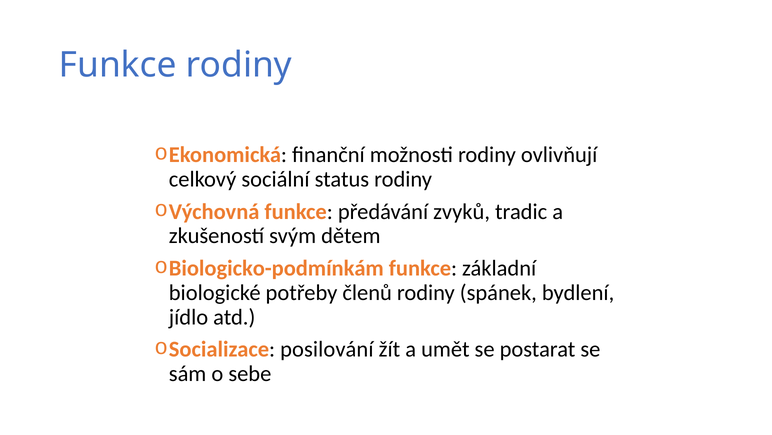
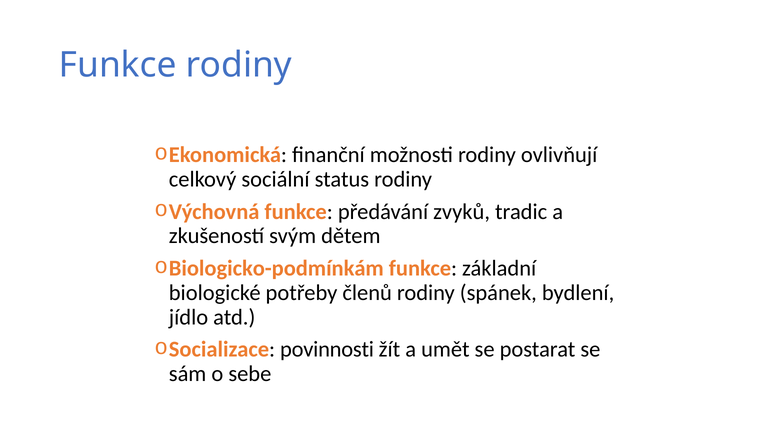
posilování: posilování -> povinnosti (327, 349)
